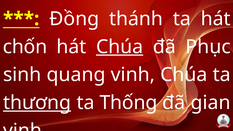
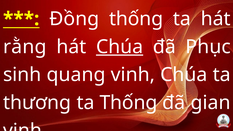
Đồng thánh: thánh -> thống (136, 19)
chốn: chốn -> rằng (25, 47)
thương underline: present -> none (37, 103)
